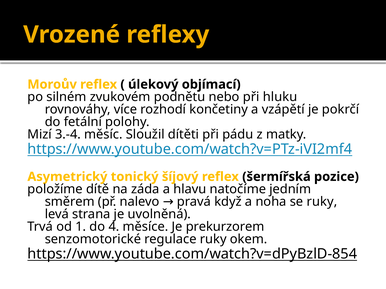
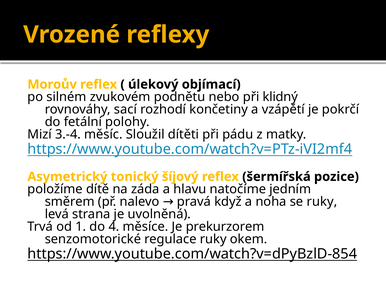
hluku: hluku -> klidný (280, 97)
více: více -> sací (125, 110)
